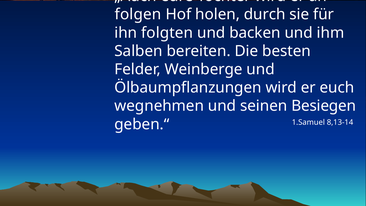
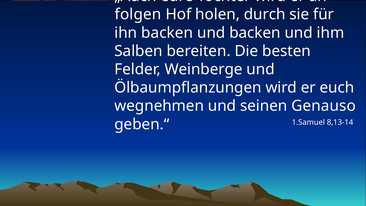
ihn folgten: folgten -> backen (167, 33)
Besiegen: Besiegen -> Genauso (324, 106)
